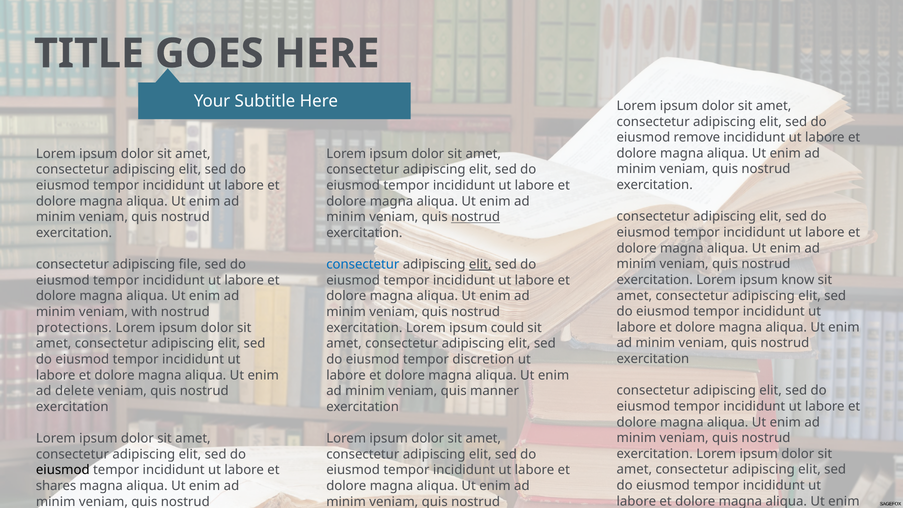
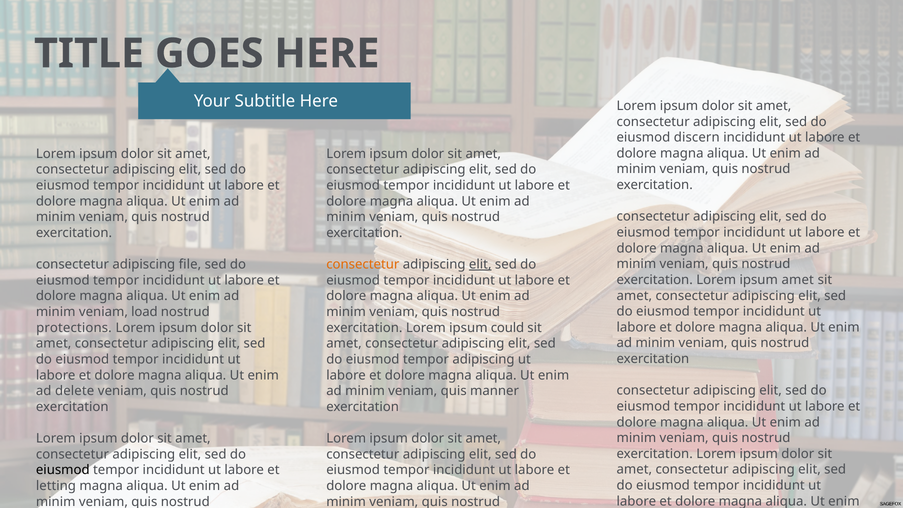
remove: remove -> discern (697, 138)
nostrud underline: present -> none (476, 217)
consectetur colour: blue -> orange (363, 264)
ipsum know: know -> amet (798, 280)
with: with -> load (144, 312)
tempor discretion: discretion -> adipiscing (483, 359)
shares: shares -> letting (56, 486)
